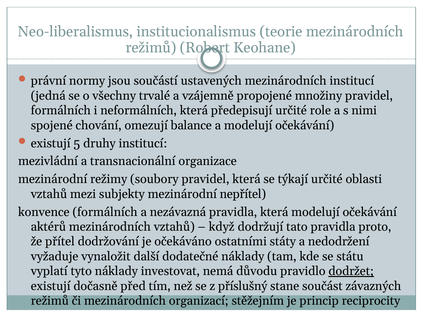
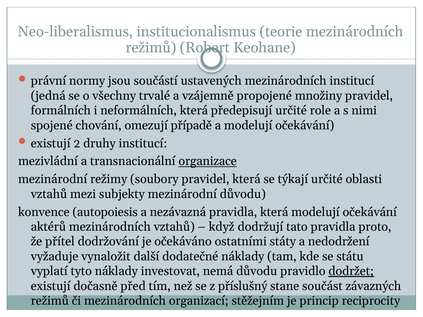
balance: balance -> případě (191, 125)
5: 5 -> 2 (77, 143)
organizace underline: none -> present (208, 161)
mezinárodní nepřítel: nepřítel -> důvodu (243, 194)
konvence formálních: formálních -> autopoiesis (105, 212)
